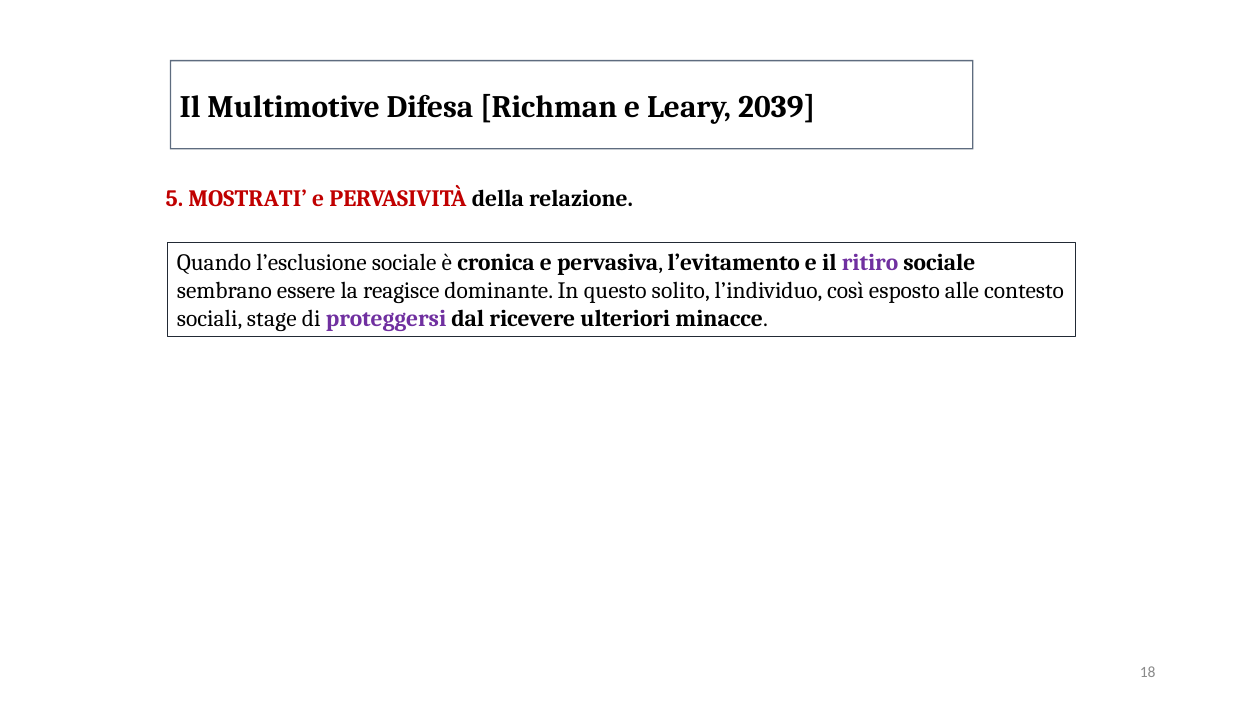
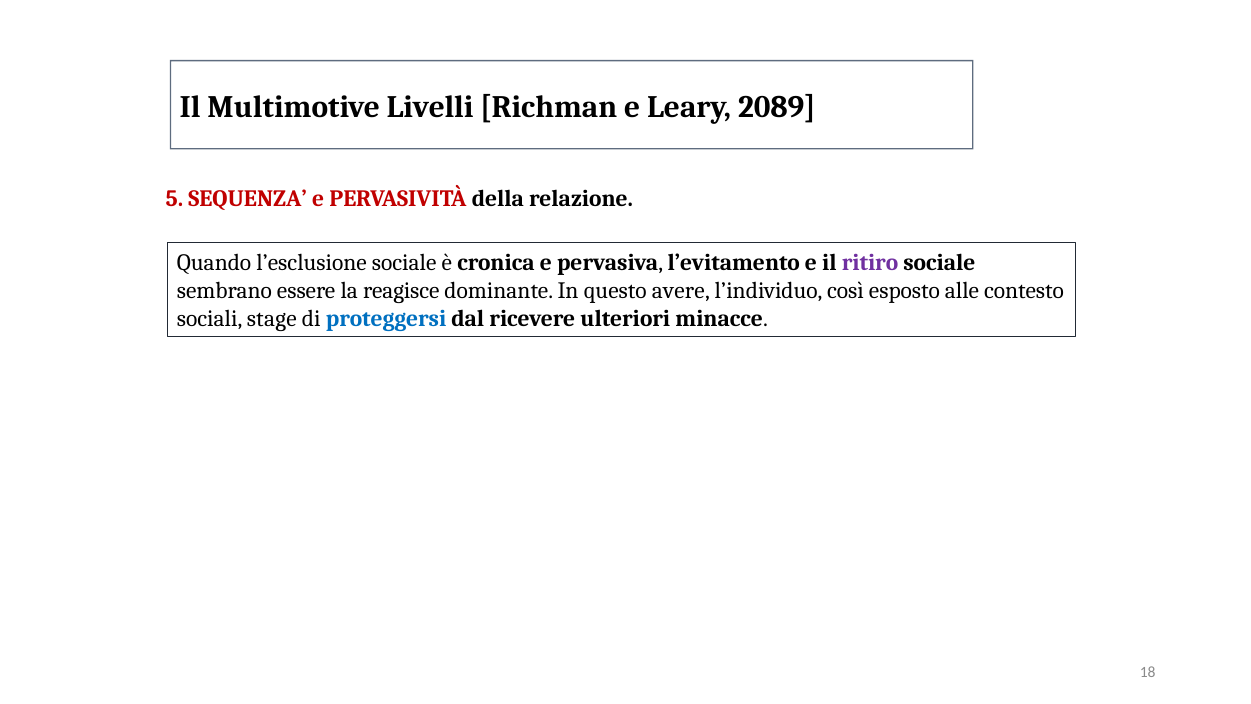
Difesa: Difesa -> Livelli (430, 107)
2039: 2039 -> 2089 (777, 107)
MOSTRATI: MOSTRATI -> SEQUENZA (248, 199)
solito: solito -> avere (681, 291)
proteggersi colour: purple -> blue (386, 319)
